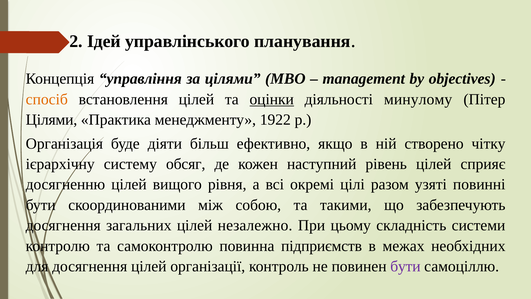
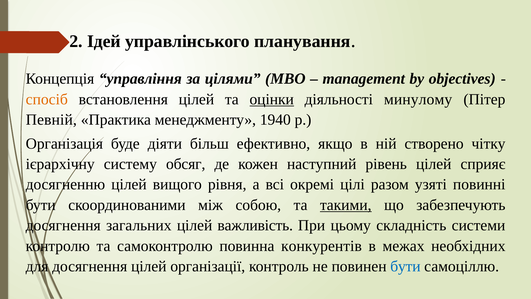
Цілями: Цілями -> Певній (51, 120)
1922: 1922 -> 1940 (275, 120)
такими underline: none -> present (346, 205)
незалежно: незалежно -> важливість (255, 225)
підприємств: підприємств -> конкурентів (321, 246)
бути colour: purple -> blue (405, 266)
